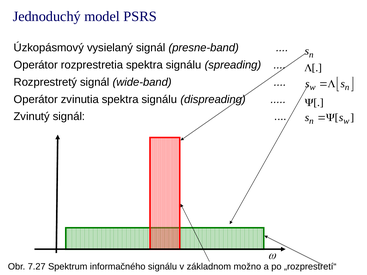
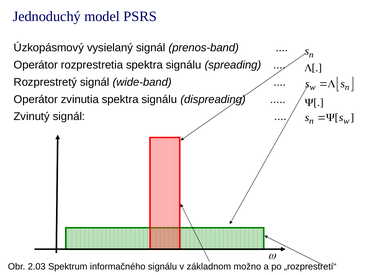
presne-band: presne-band -> prenos-band (204, 48)
7.27: 7.27 -> 2.03 (37, 267)
